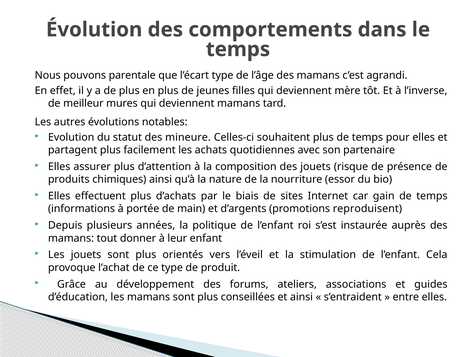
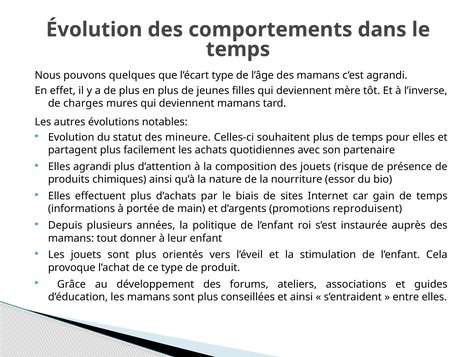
parentale: parentale -> quelques (132, 75)
meilleur: meilleur -> charges (83, 103)
Elles assurer: assurer -> agrandi (92, 167)
